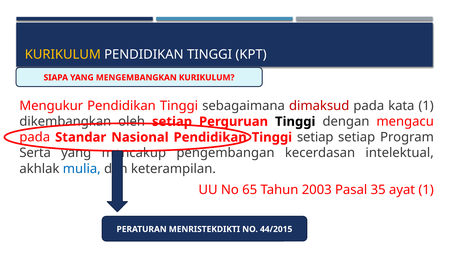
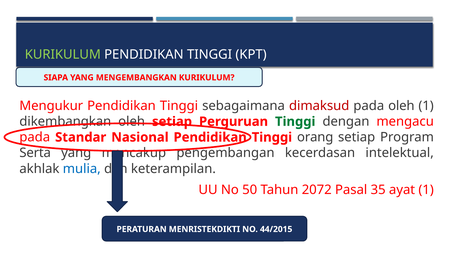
KURIKULUM colour: yellow -> light green (63, 55)
pada kata: kata -> oleh (401, 106)
Tinggi colour: black -> green (295, 121)
Tinggi setiap: setiap -> orang (315, 137)
65: 65 -> 50 (250, 190)
2003: 2003 -> 2072 (317, 190)
